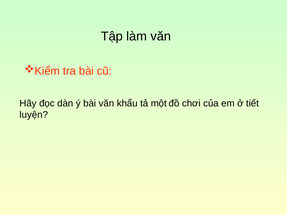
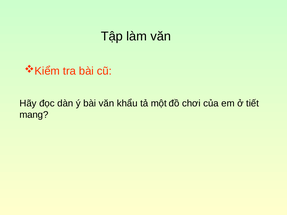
luyện: luyện -> mang (34, 115)
